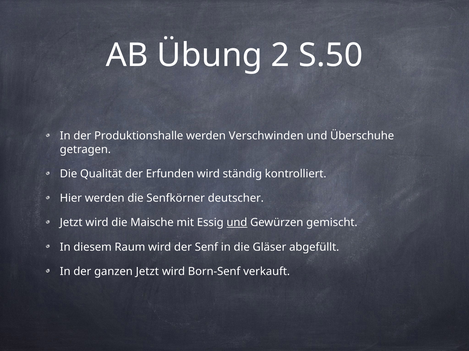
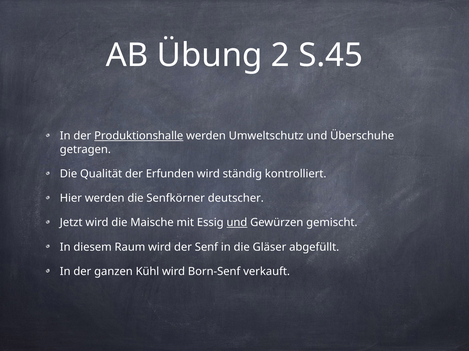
S.50: S.50 -> S.45 (331, 55)
Produktionshalle underline: none -> present (139, 136)
Verschwinden: Verschwinden -> Umweltschutz (266, 136)
ganzen Jetzt: Jetzt -> Kühl (147, 272)
